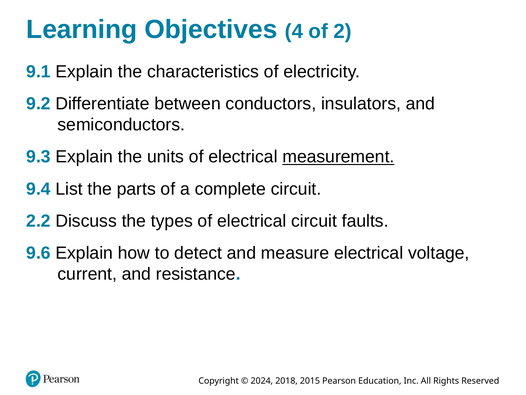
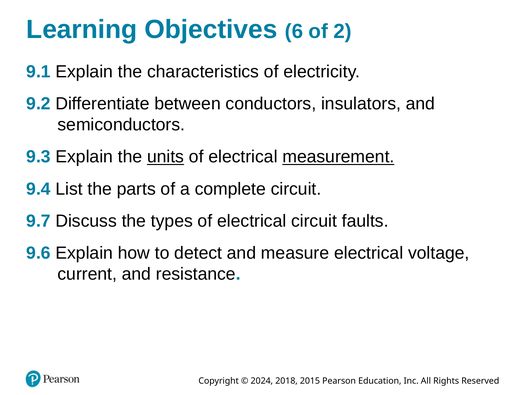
4: 4 -> 6 (294, 31)
units underline: none -> present (166, 157)
2.2: 2.2 -> 9.7 (38, 221)
